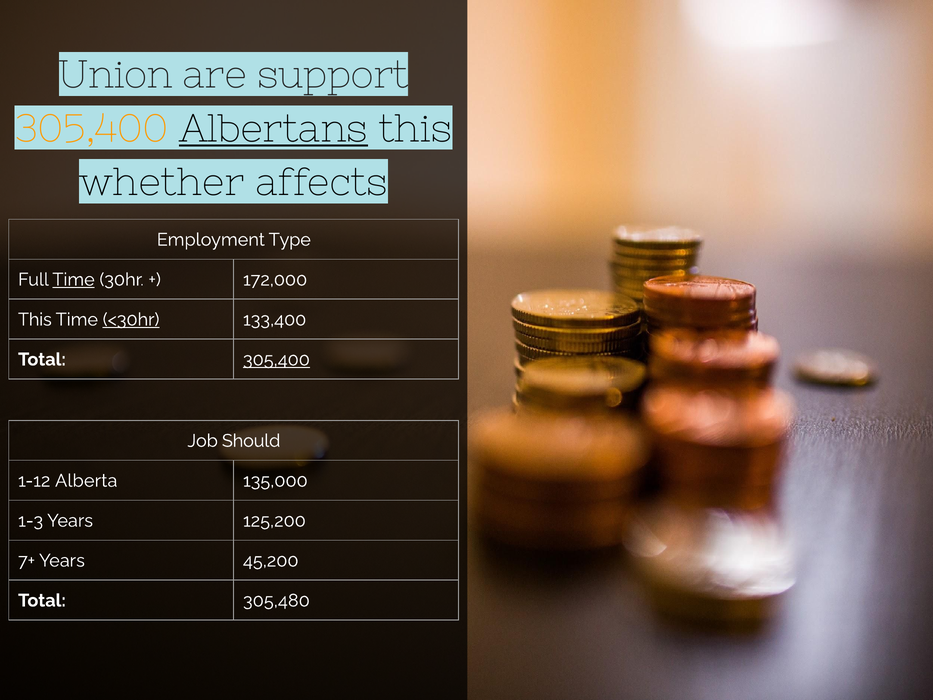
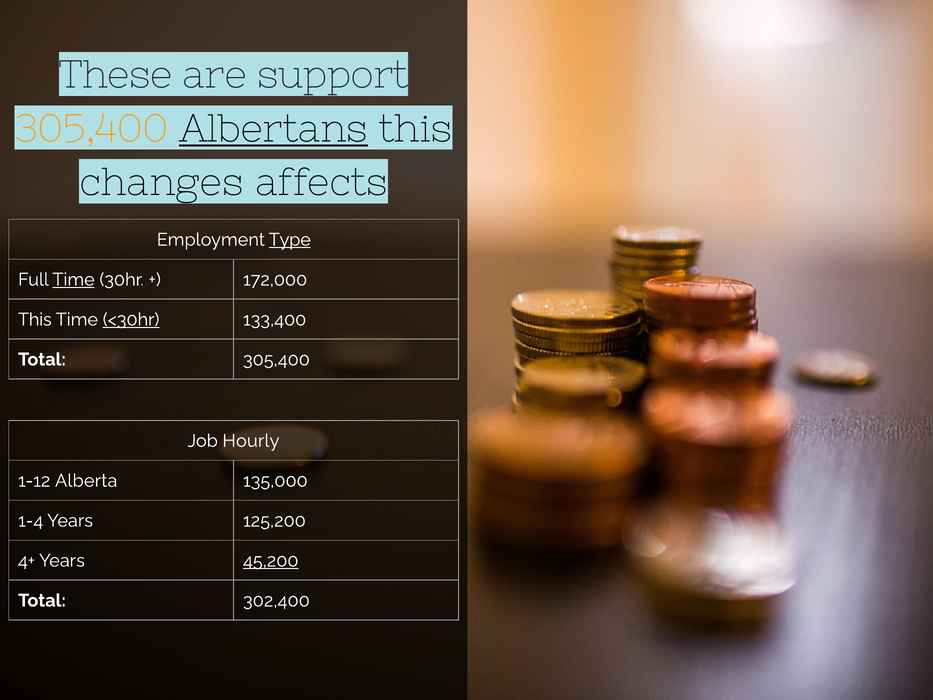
Union: Union -> These (116, 75)
whether: whether -> changes (162, 182)
Type underline: none -> present (290, 240)
305,400 underline: present -> none (276, 359)
Should: Should -> Hourly (251, 441)
1-3: 1-3 -> 1-4 (31, 520)
7+: 7+ -> 4+ (27, 560)
45,200 underline: none -> present (271, 560)
305,480: 305,480 -> 302,400 (276, 600)
